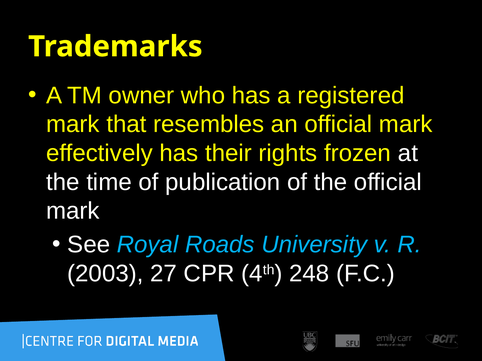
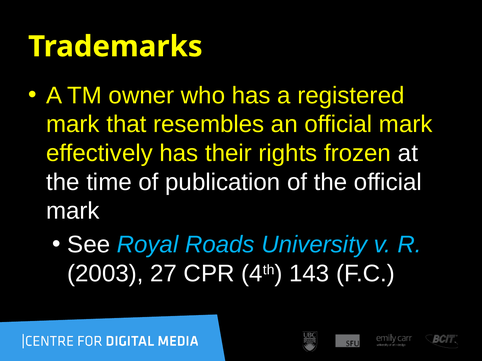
248: 248 -> 143 (309, 274)
